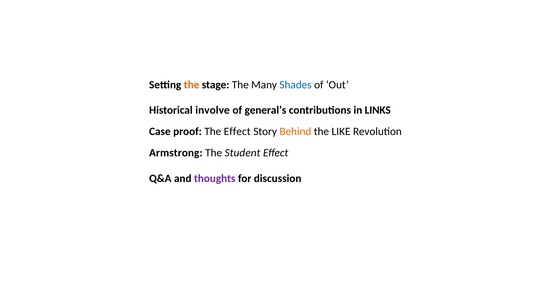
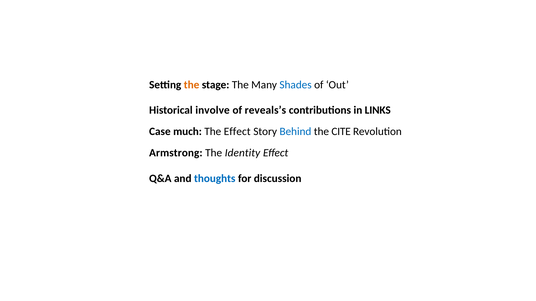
general’s: general’s -> reveals’s (265, 110)
proof: proof -> much (188, 132)
Behind colour: orange -> blue (295, 132)
LIKE: LIKE -> CITE (341, 132)
Student: Student -> Identity (243, 153)
thoughts colour: purple -> blue (215, 179)
